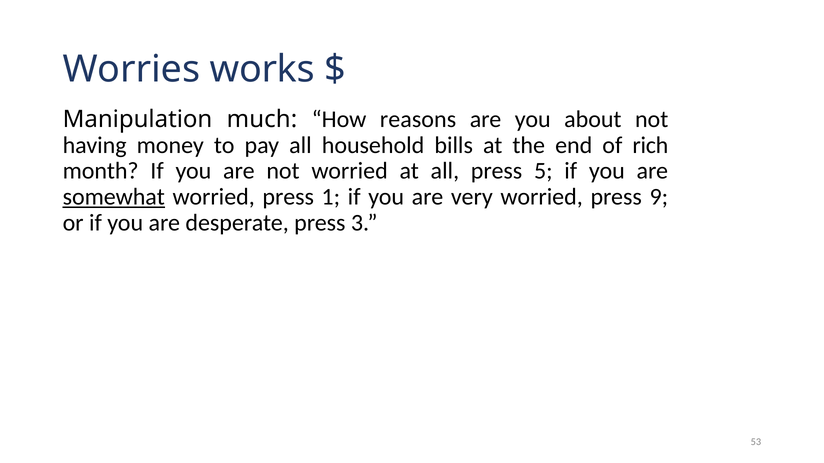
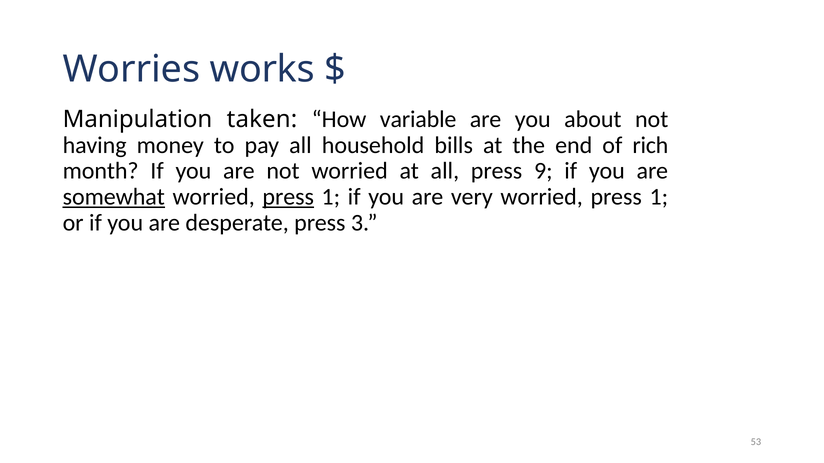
much: much -> taken (262, 119)
reasons: reasons -> variable (418, 119)
5: 5 -> 9 (543, 171)
press underline: none -> present (288, 197)
very worried press 9: 9 -> 1 (659, 197)
